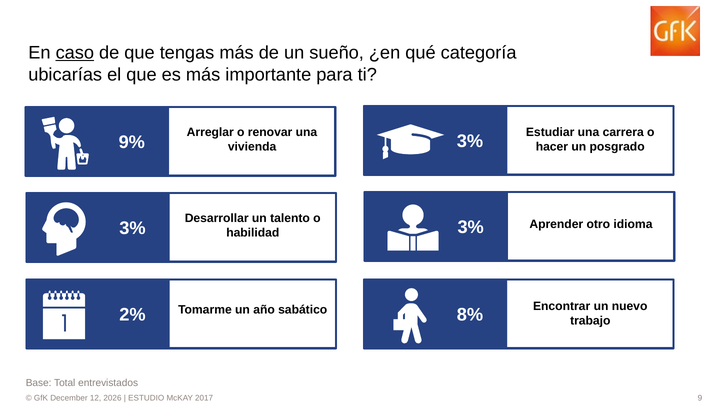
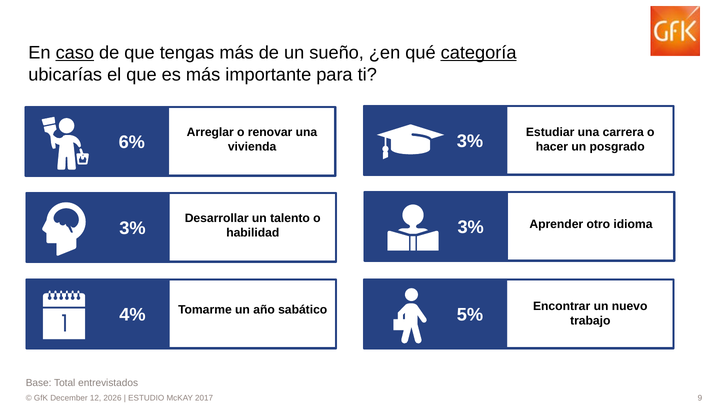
categoría underline: none -> present (479, 53)
9%: 9% -> 6% (132, 142)
2%: 2% -> 4% (132, 315)
8%: 8% -> 5% (470, 315)
